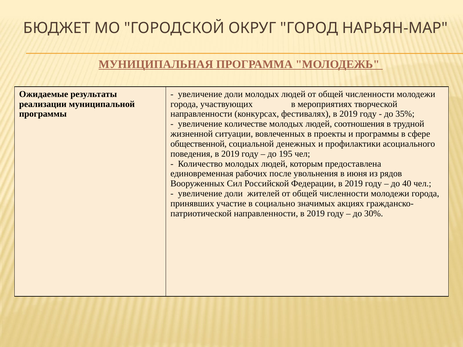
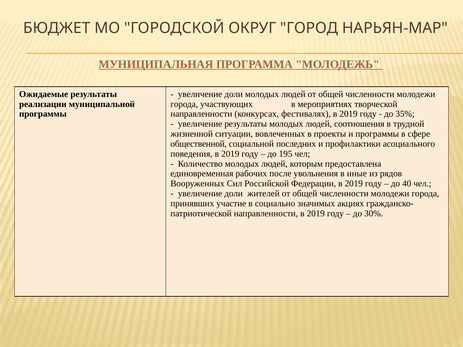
увеличение количестве: количестве -> результаты (246, 124)
денежных: денежных -> последних (296, 144)
июня: июня -> иные (357, 174)
